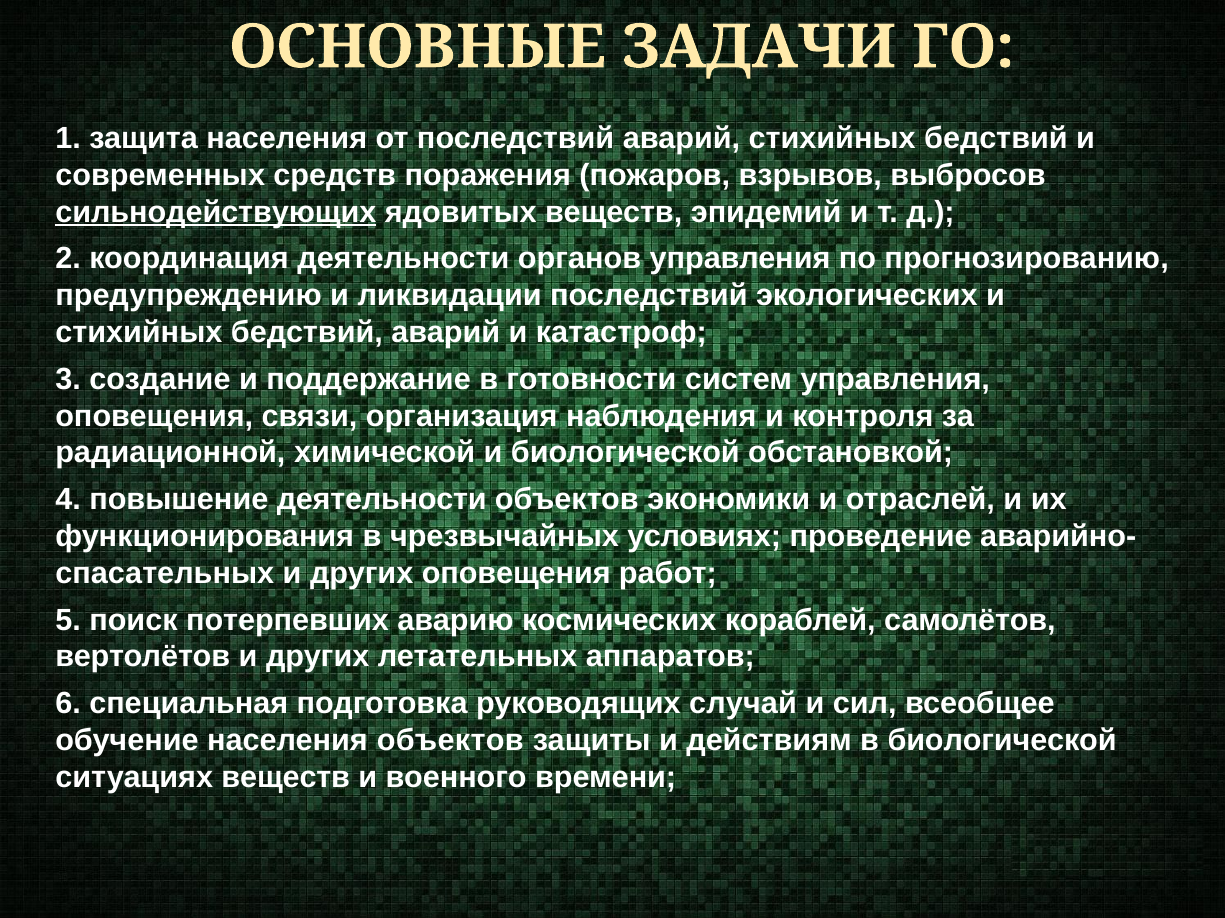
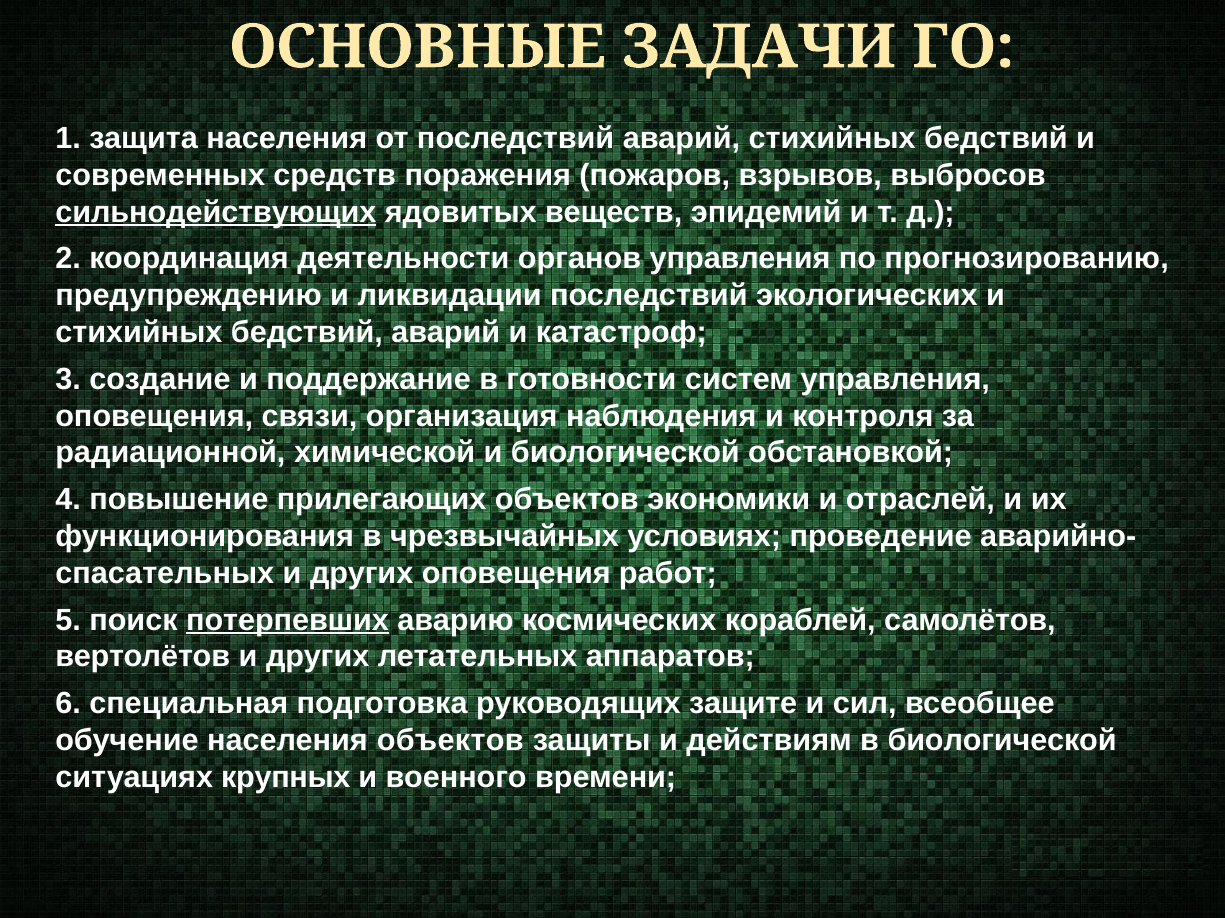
повышение деятельности: деятельности -> прилегающих (382, 500)
потерпевших underline: none -> present (288, 620)
случай: случай -> защите (743, 704)
ситуациях веществ: веществ -> крупных (286, 778)
